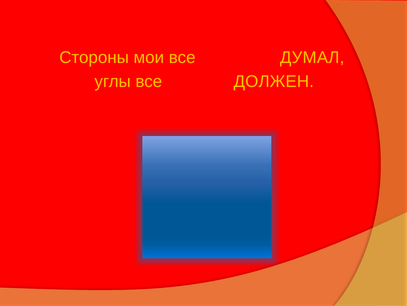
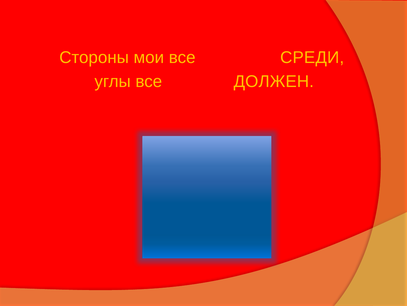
ДУМАЛ: ДУМАЛ -> СРЕДИ (312, 57)
